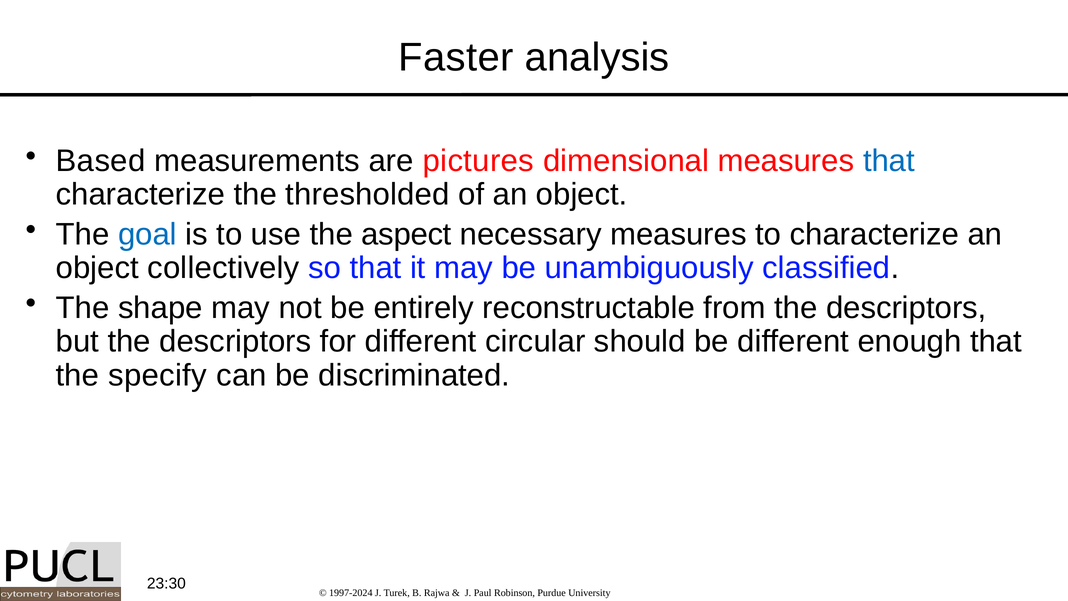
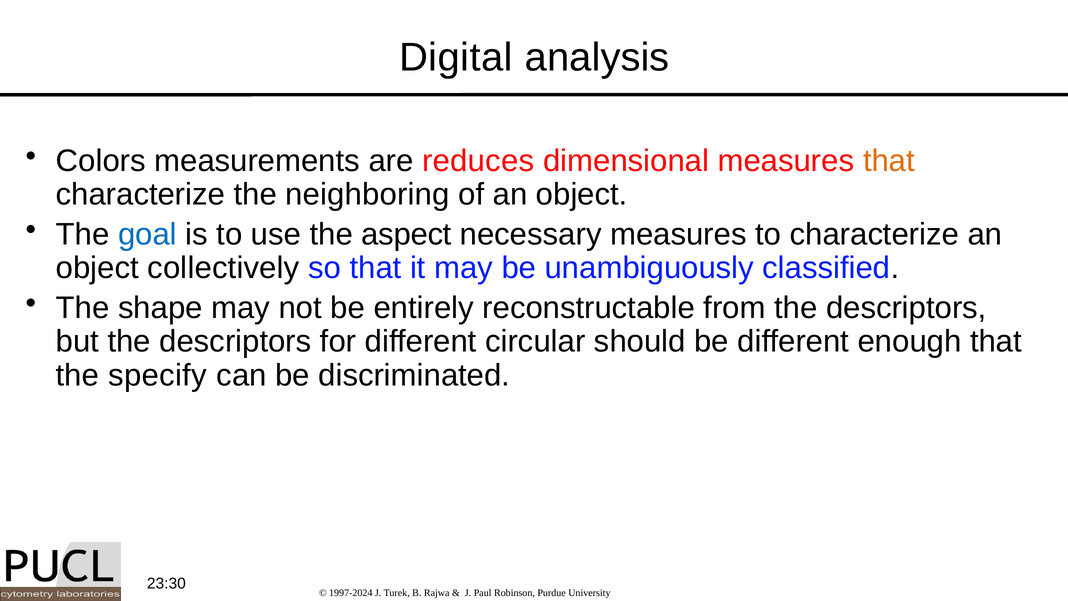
Faster: Faster -> Digital (456, 57)
Based: Based -> Colors (101, 161)
pictures: pictures -> reduces (478, 161)
that colour: blue -> orange (889, 161)
thresholded: thresholded -> neighboring (368, 194)
